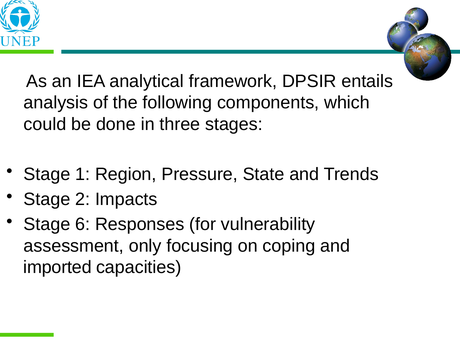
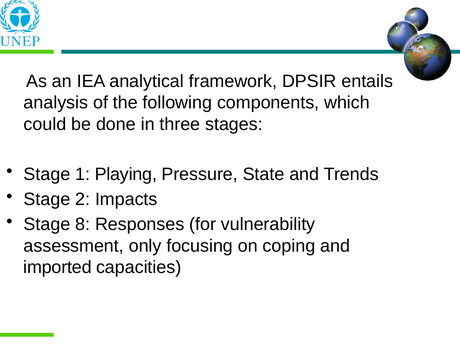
Region: Region -> Playing (126, 174)
6: 6 -> 8 (83, 224)
